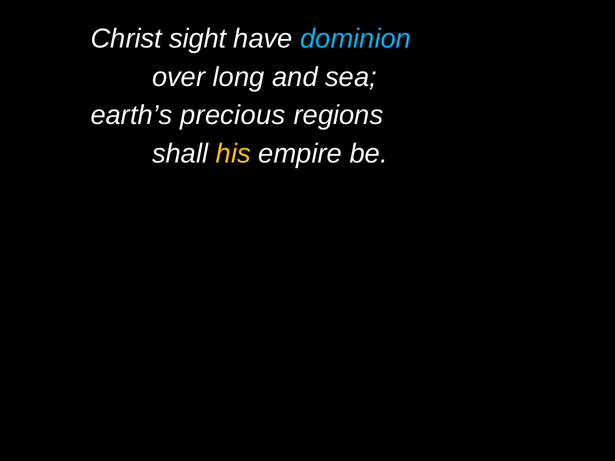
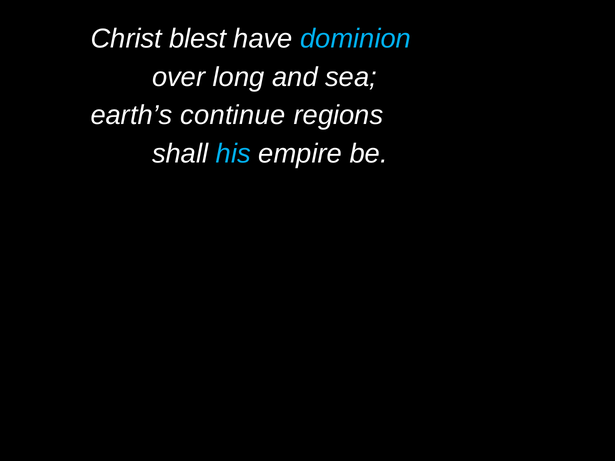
sight: sight -> blest (198, 39)
precious: precious -> continue (233, 115)
his colour: yellow -> light blue (233, 154)
